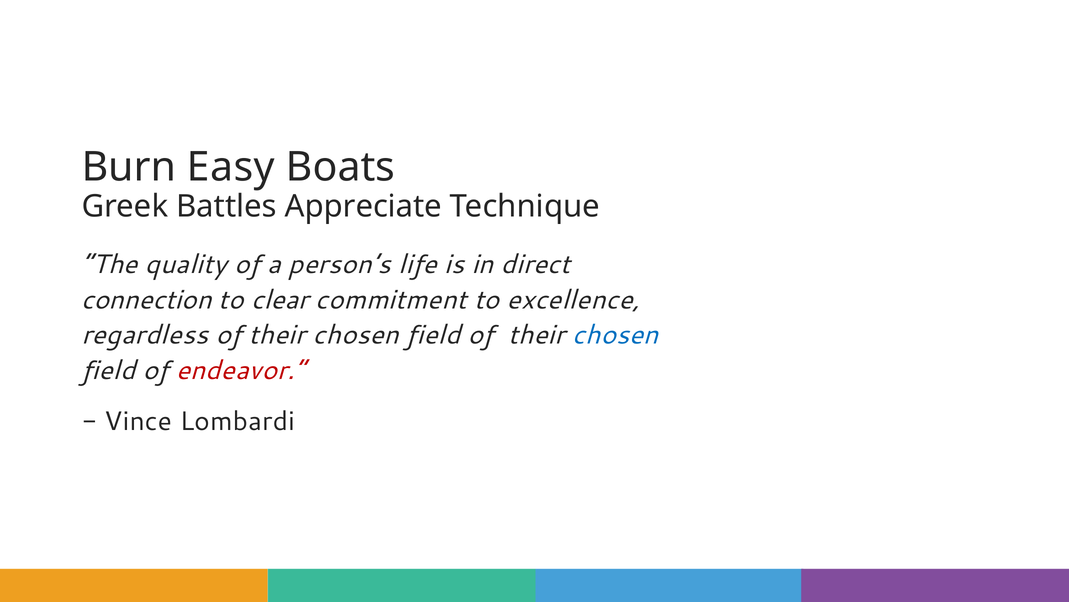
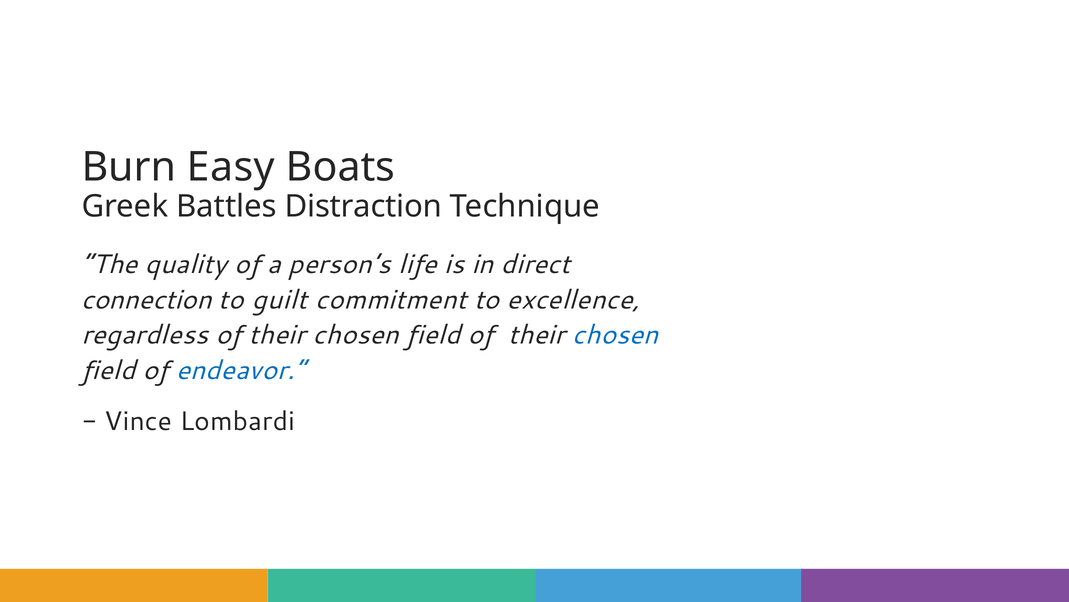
Appreciate: Appreciate -> Distraction (363, 206)
clear: clear -> guilt (279, 300)
endeavor colour: red -> blue (241, 370)
